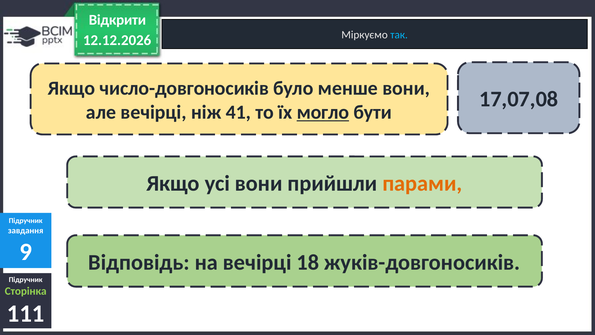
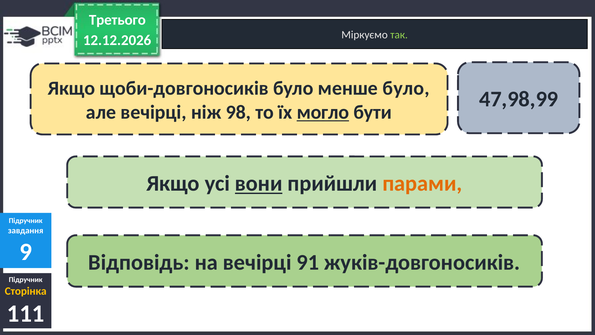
Відкрити: Відкрити -> Третього (117, 20)
так colour: light blue -> light green (399, 35)
число-довгоносиків: число-довгоносиків -> щоби-довгоносиків (184, 88)
менше вони: вони -> було (406, 88)
17,07,08: 17,07,08 -> 47,98,99 (519, 99)
41: 41 -> 98 (238, 112)
вони underline: none -> present (259, 183)
18: 18 -> 91 (308, 262)
Сторінка colour: light green -> yellow (26, 291)
